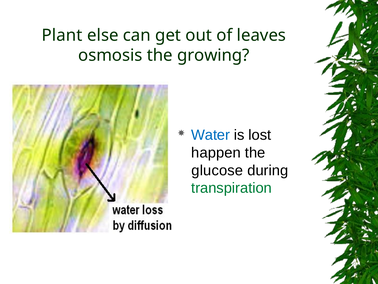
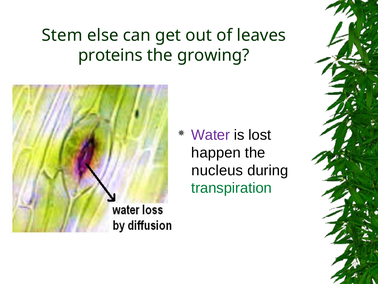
Plant: Plant -> Stem (62, 35)
osmosis: osmosis -> proteins (110, 55)
Water colour: blue -> purple (211, 135)
glucose: glucose -> nucleus (217, 170)
